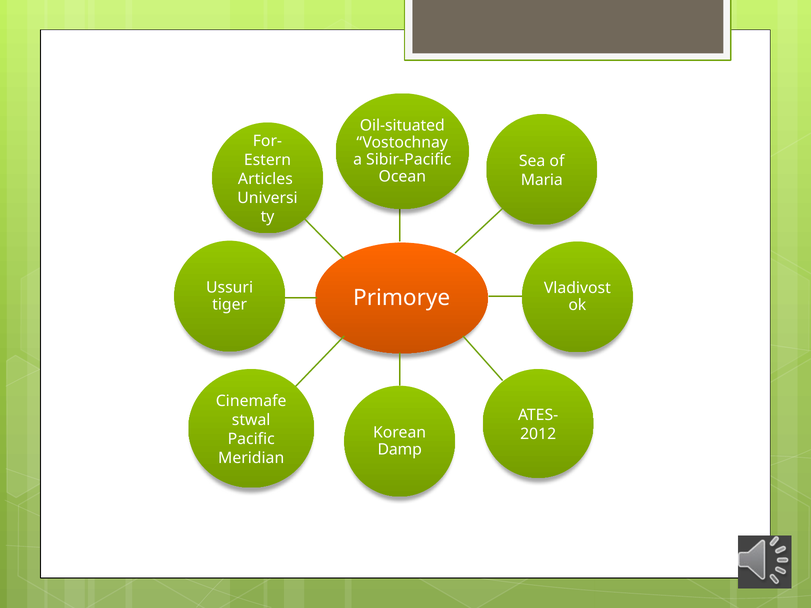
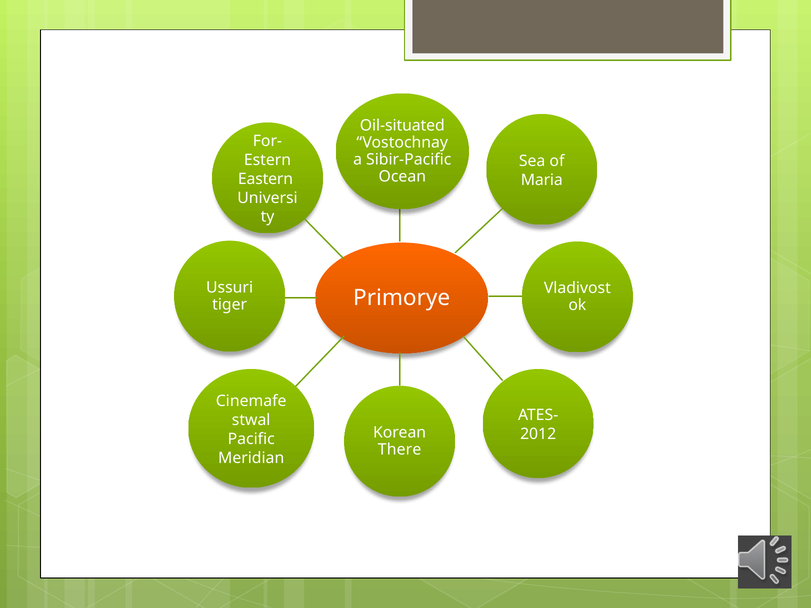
Articles: Articles -> Eastern (266, 179)
Damp: Damp -> There (400, 450)
